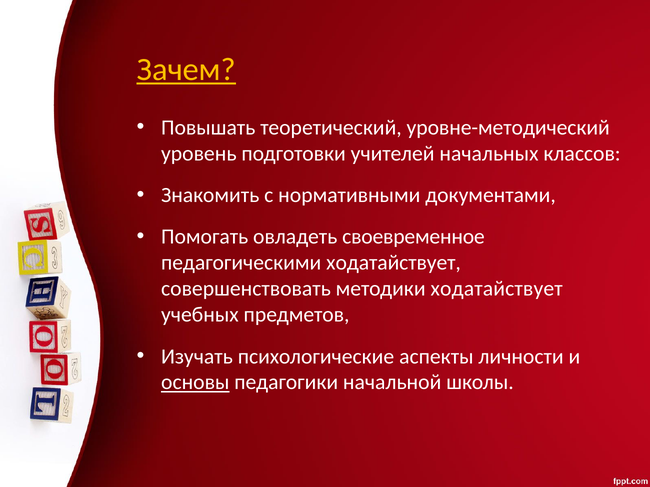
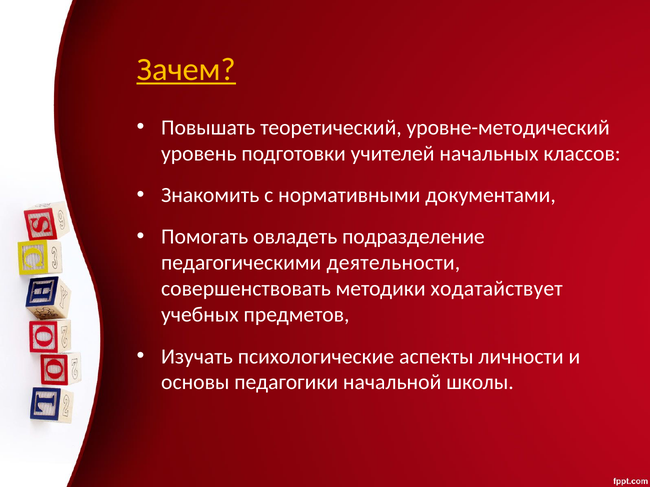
своевременное: своевременное -> подразделение (413, 237)
педагогическими ходатайствует: ходатайствует -> деятельности (393, 263)
основы underline: present -> none (195, 383)
